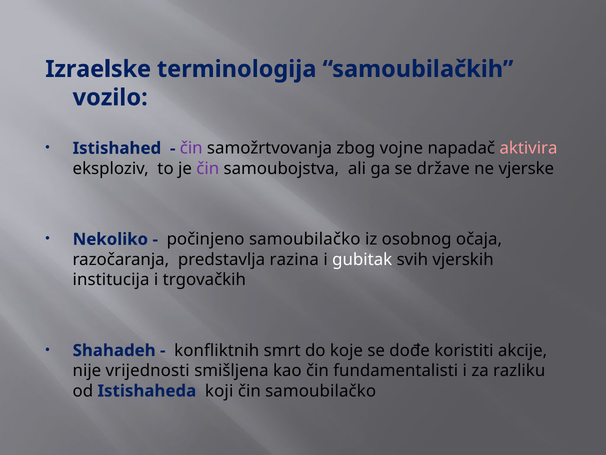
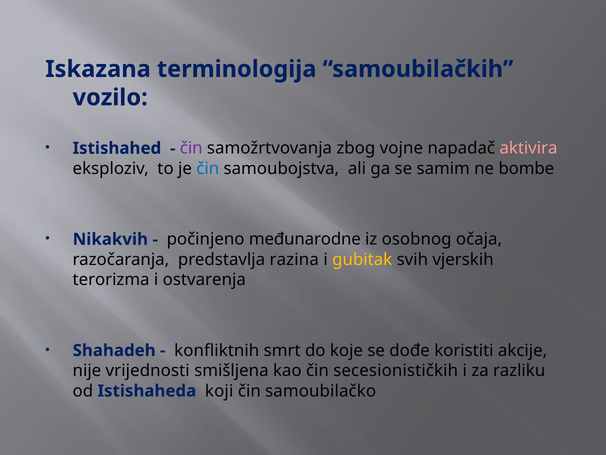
Izraelske: Izraelske -> Iskazana (98, 69)
čin colour: purple -> blue (208, 168)
države: države -> samim (443, 168)
vjerske: vjerske -> bombe (526, 168)
Nekoliko: Nekoliko -> Nikakvih (110, 239)
počinjeno samoubilačko: samoubilačko -> međunarodne (305, 239)
gubitak colour: white -> yellow (362, 259)
institucija: institucija -> terorizma (111, 279)
trgovačkih: trgovačkih -> ostvarenja (204, 279)
fundamentalisti: fundamentalisti -> secesionističkih (396, 370)
